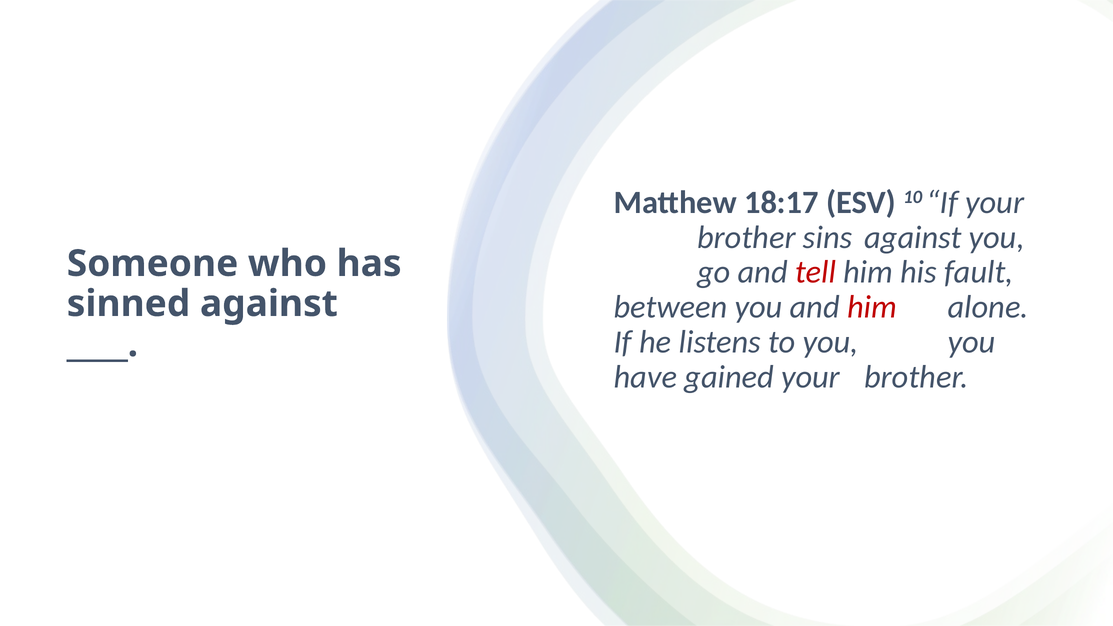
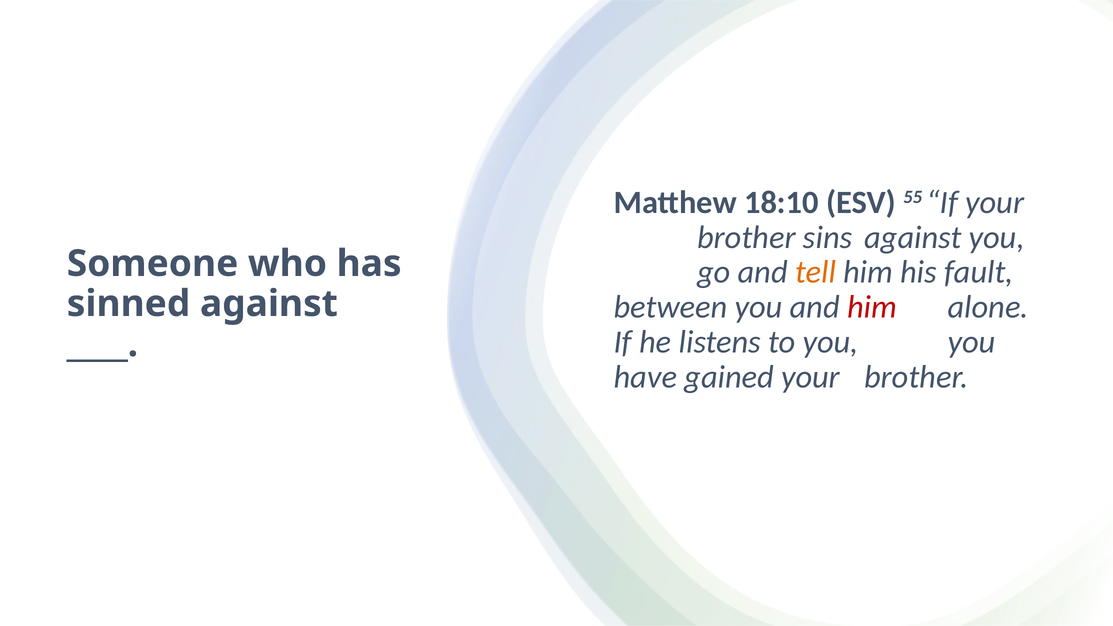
18:17: 18:17 -> 18:10 (781, 202)
10: 10 -> 55 (913, 197)
tell colour: red -> orange (816, 272)
